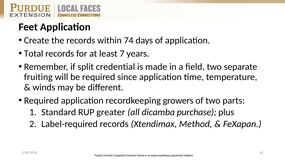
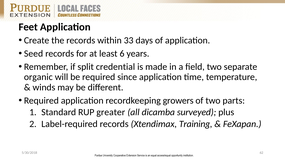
74: 74 -> 33 (129, 40)
Total: Total -> Seed (34, 54)
7: 7 -> 6 (122, 54)
fruiting: fruiting -> organic (38, 77)
purchase: purchase -> surveyed (197, 112)
Method: Method -> Training (196, 124)
